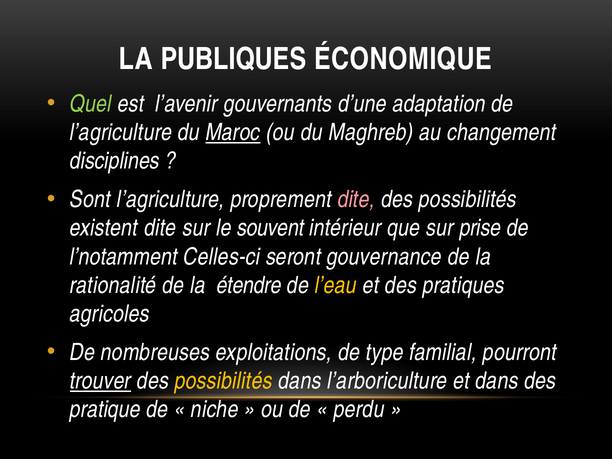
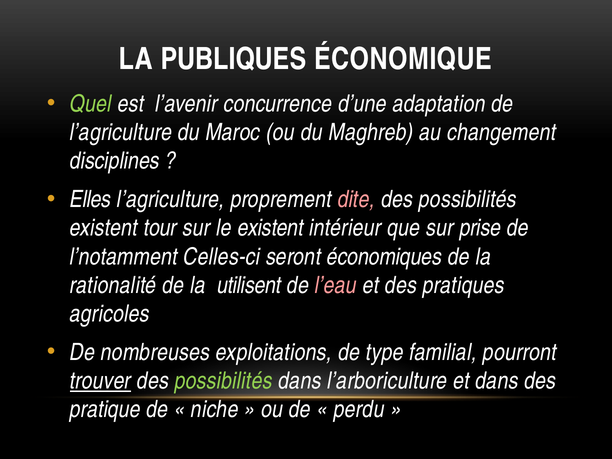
gouvernants: gouvernants -> concurrence (278, 104)
Maroc underline: present -> none (233, 132)
Sont: Sont -> Elles (91, 200)
existent dite: dite -> tour (160, 228)
le souvent: souvent -> existent (271, 228)
gouvernance: gouvernance -> économiques (384, 257)
étendre: étendre -> utilisent (249, 285)
l’eau colour: yellow -> pink (336, 285)
possibilités colour: yellow -> light green (224, 381)
